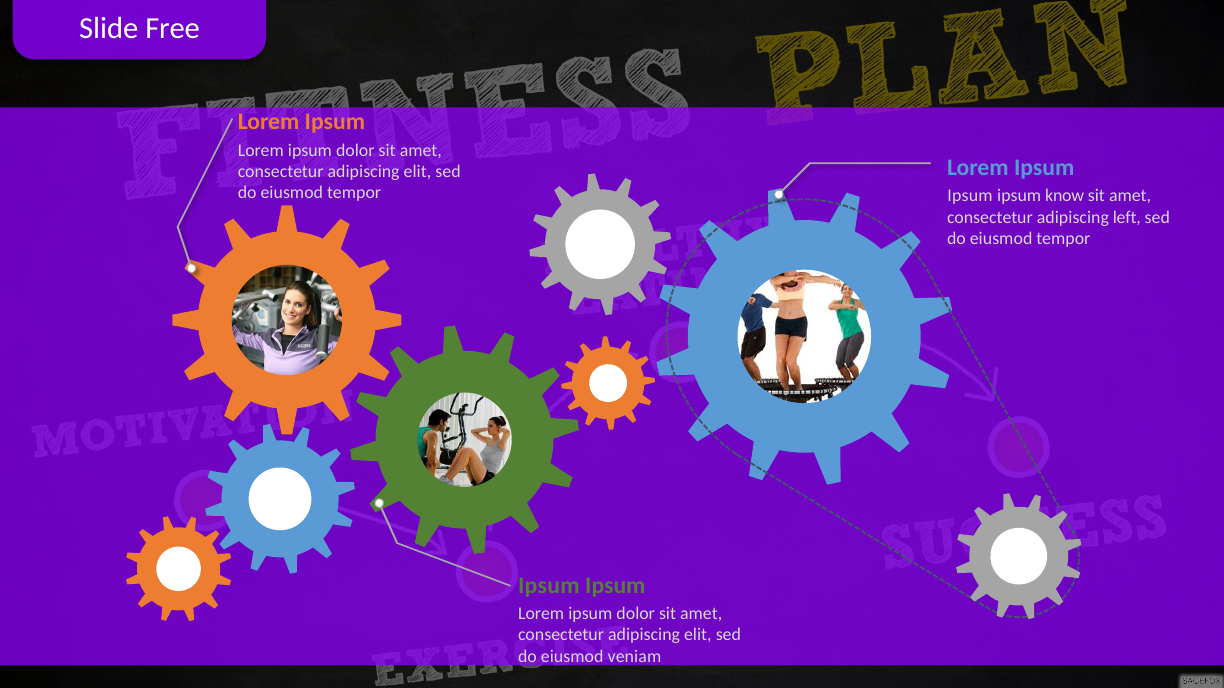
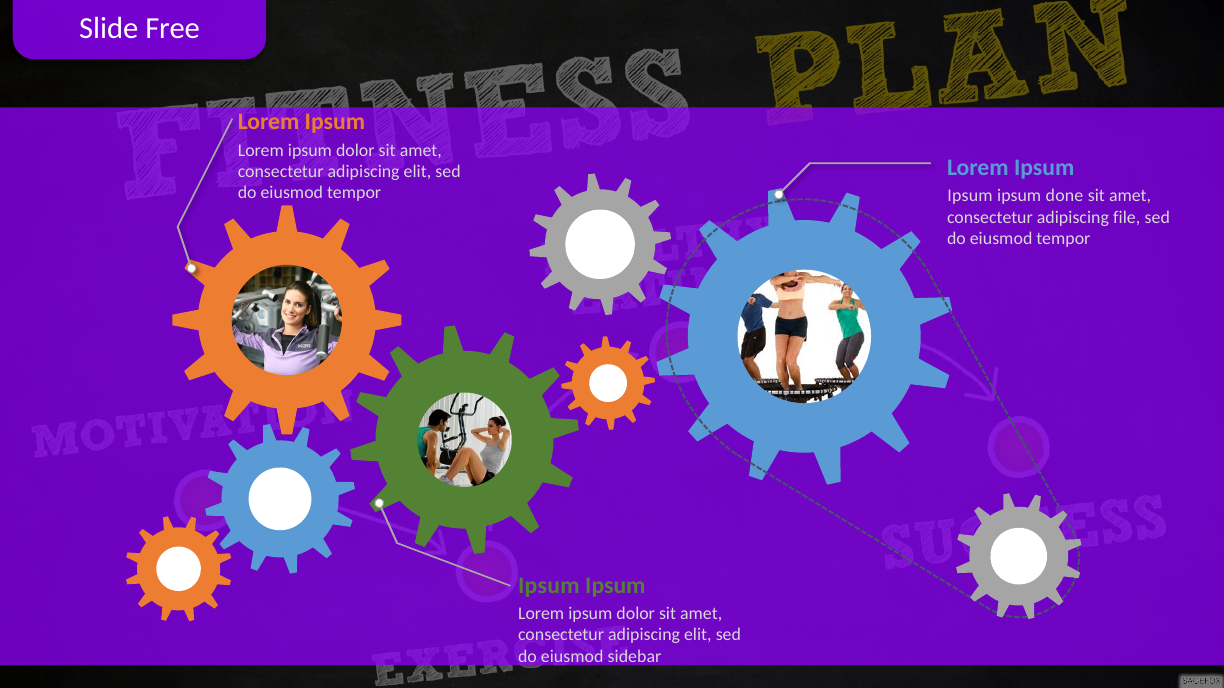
know: know -> done (1064, 196)
left: left -> file (1127, 217)
veniam: veniam -> sidebar (634, 657)
